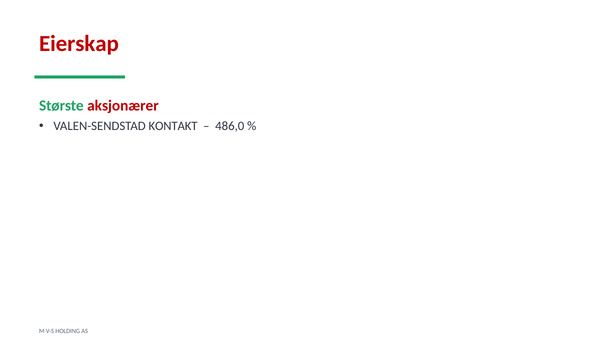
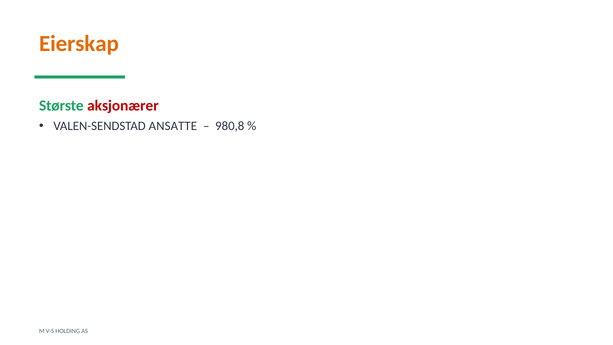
Eierskap colour: red -> orange (79, 44)
KONTAKT: KONTAKT -> ANSATTE (173, 126)
486,0: 486,0 -> 980,8 (230, 126)
